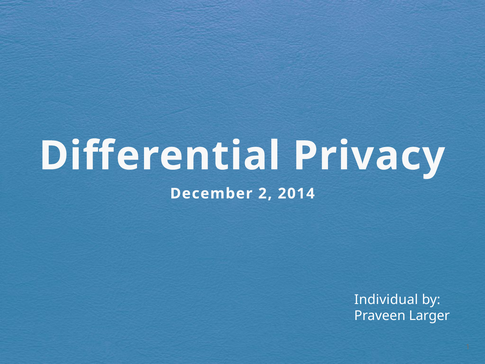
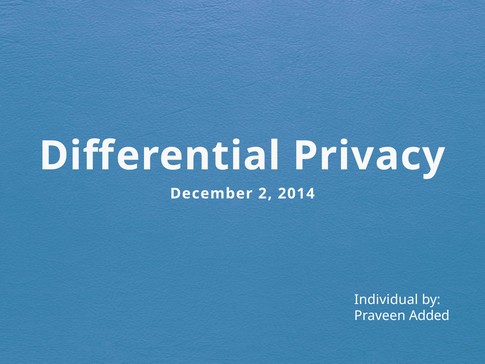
Larger: Larger -> Added (429, 316)
